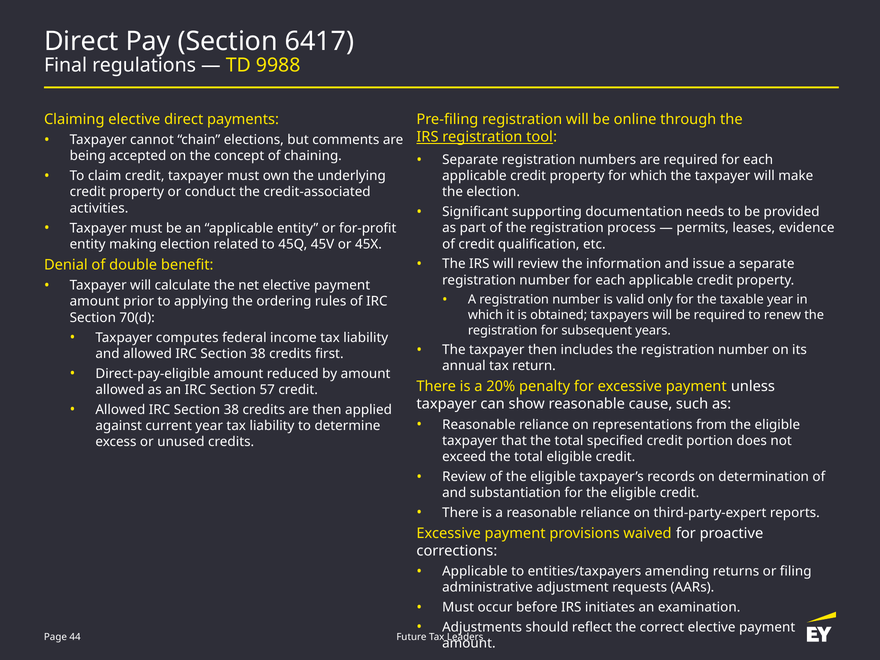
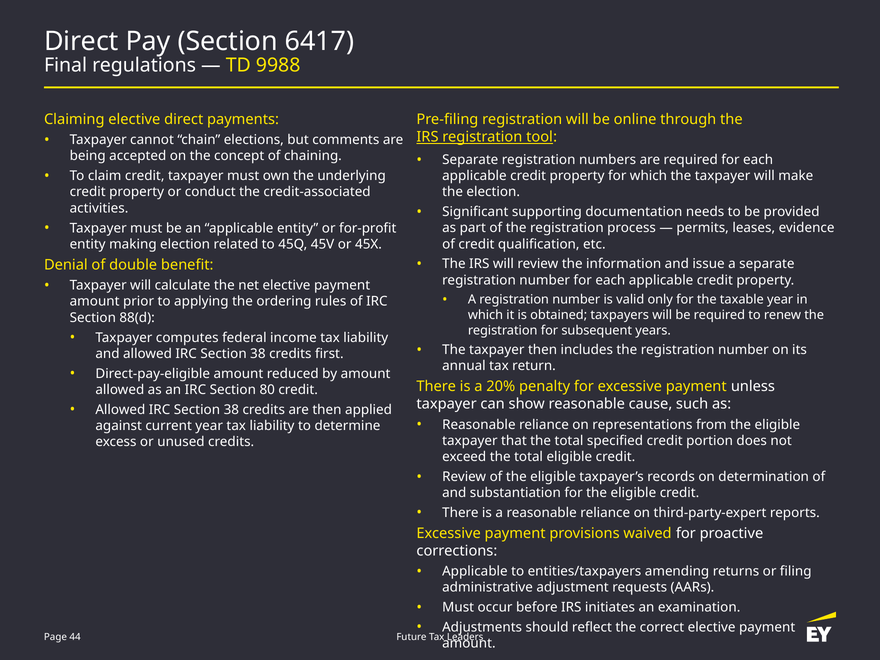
70(d: 70(d -> 88(d (137, 318)
57: 57 -> 80 (267, 390)
